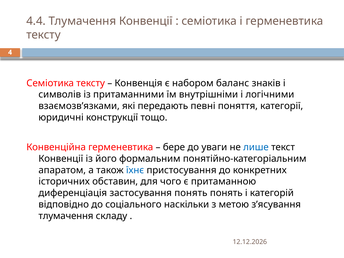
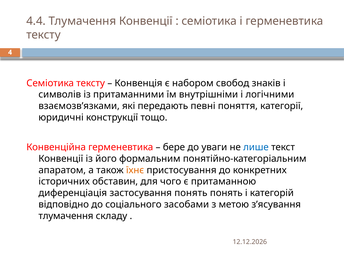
баланс: баланс -> свобод (233, 83)
їхнє colour: blue -> orange (135, 170)
наскільки: наскільки -> засобами (187, 205)
